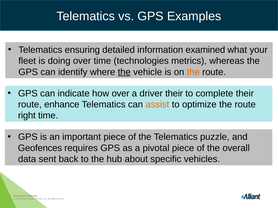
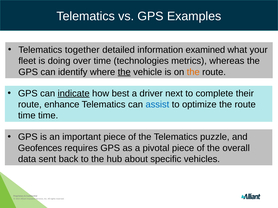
ensuring: ensuring -> together (82, 50)
indicate underline: none -> present (74, 94)
how over: over -> best (120, 94)
driver their: their -> next (174, 94)
assist colour: orange -> blue (157, 105)
right: right -> time (27, 116)
